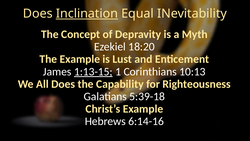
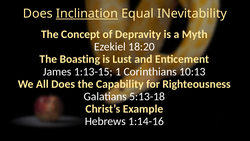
The Example: Example -> Boasting (80, 59)
1:13-15 underline: present -> none (93, 71)
5:39-18: 5:39-18 -> 5:13-18 (147, 96)
6:14-16: 6:14-16 -> 1:14-16 (146, 121)
